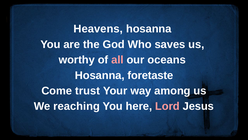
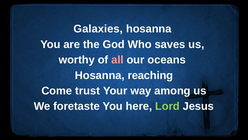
Heavens: Heavens -> Galaxies (98, 29)
foretaste: foretaste -> reaching (150, 75)
reaching: reaching -> foretaste (77, 106)
Lord colour: pink -> light green (167, 106)
